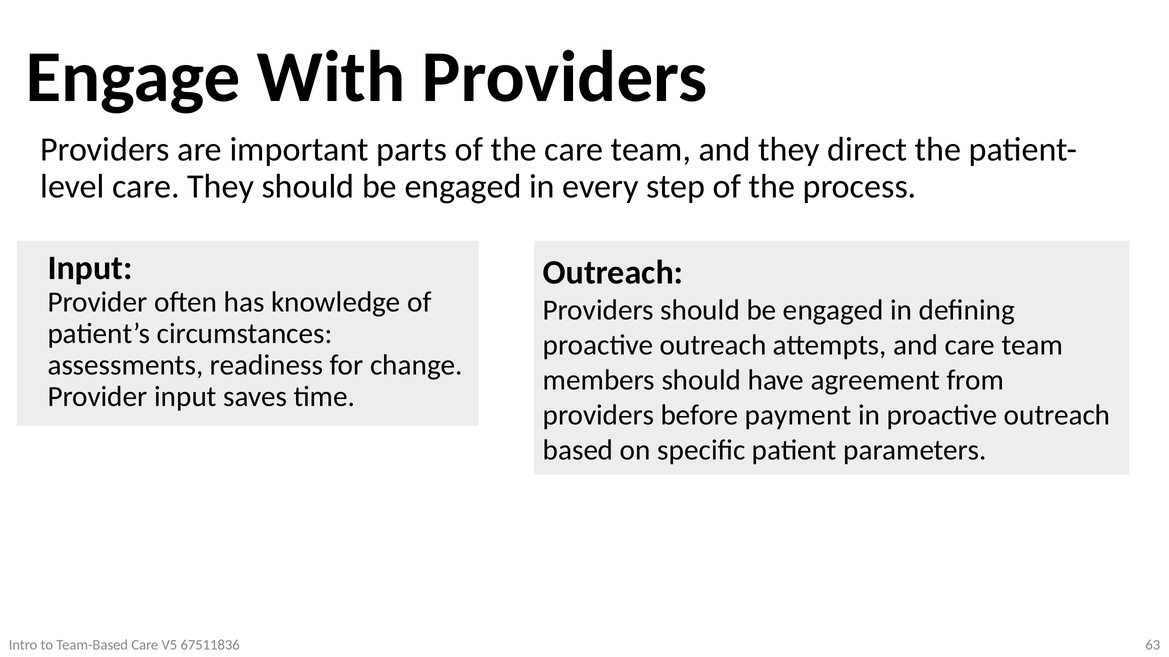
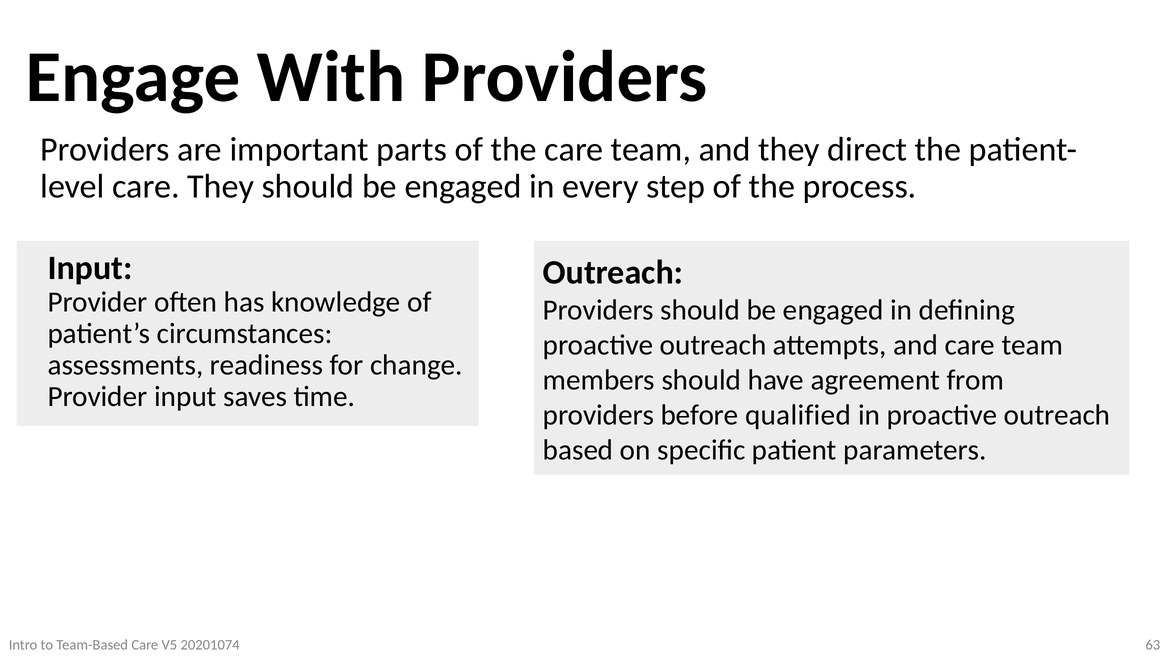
payment: payment -> qualified (798, 416)
67511836: 67511836 -> 20201074 (210, 645)
